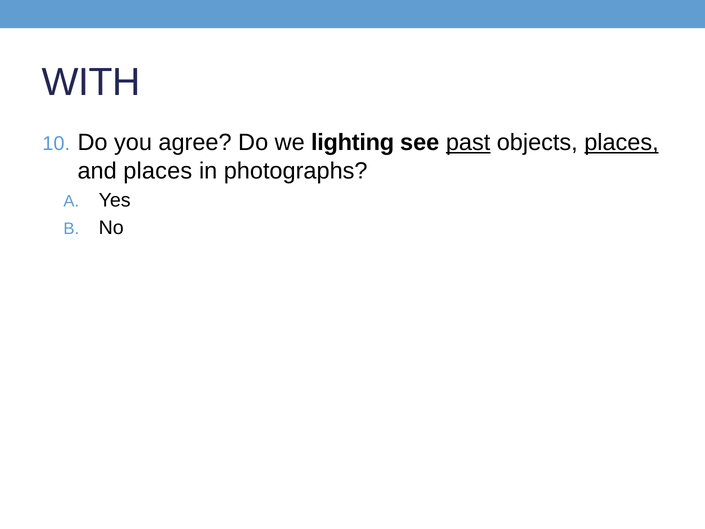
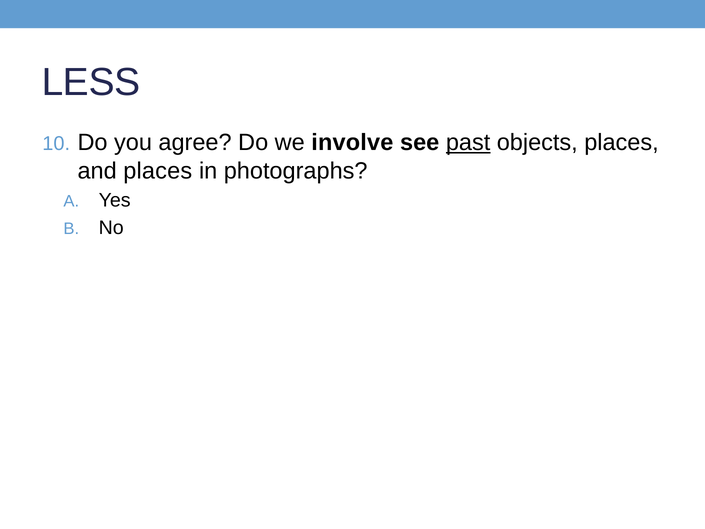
WITH: WITH -> LESS (91, 82)
lighting: lighting -> involve (352, 143)
places underline: present -> none (621, 143)
